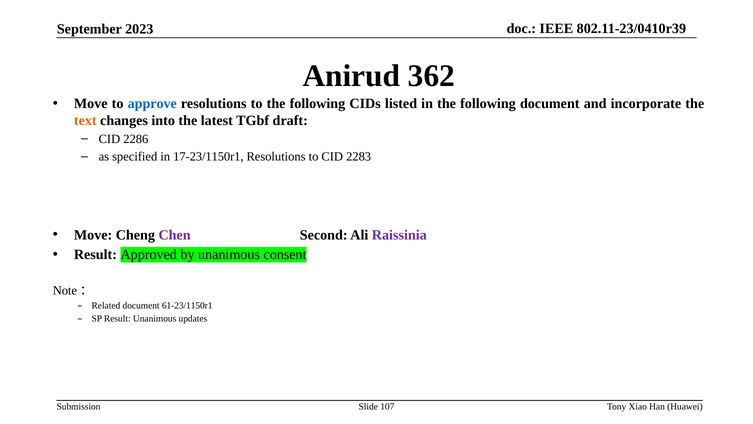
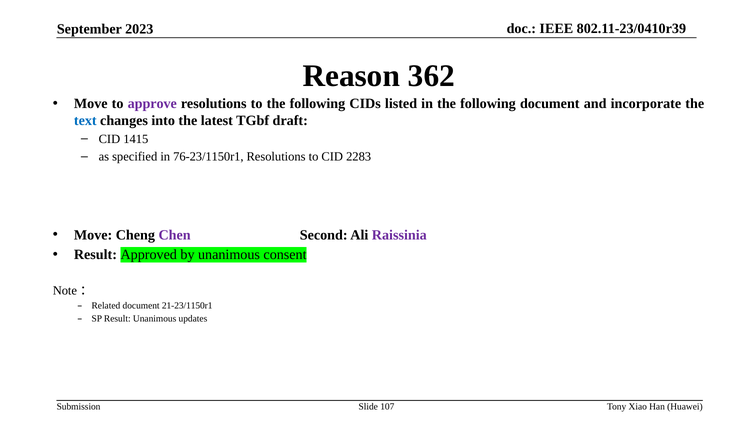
Anirud: Anirud -> Reason (351, 76)
approve colour: blue -> purple (152, 104)
text colour: orange -> blue (85, 121)
2286: 2286 -> 1415 (136, 139)
17-23/1150r1: 17-23/1150r1 -> 76-23/1150r1 (208, 157)
61-23/1150r1: 61-23/1150r1 -> 21-23/1150r1 (187, 305)
